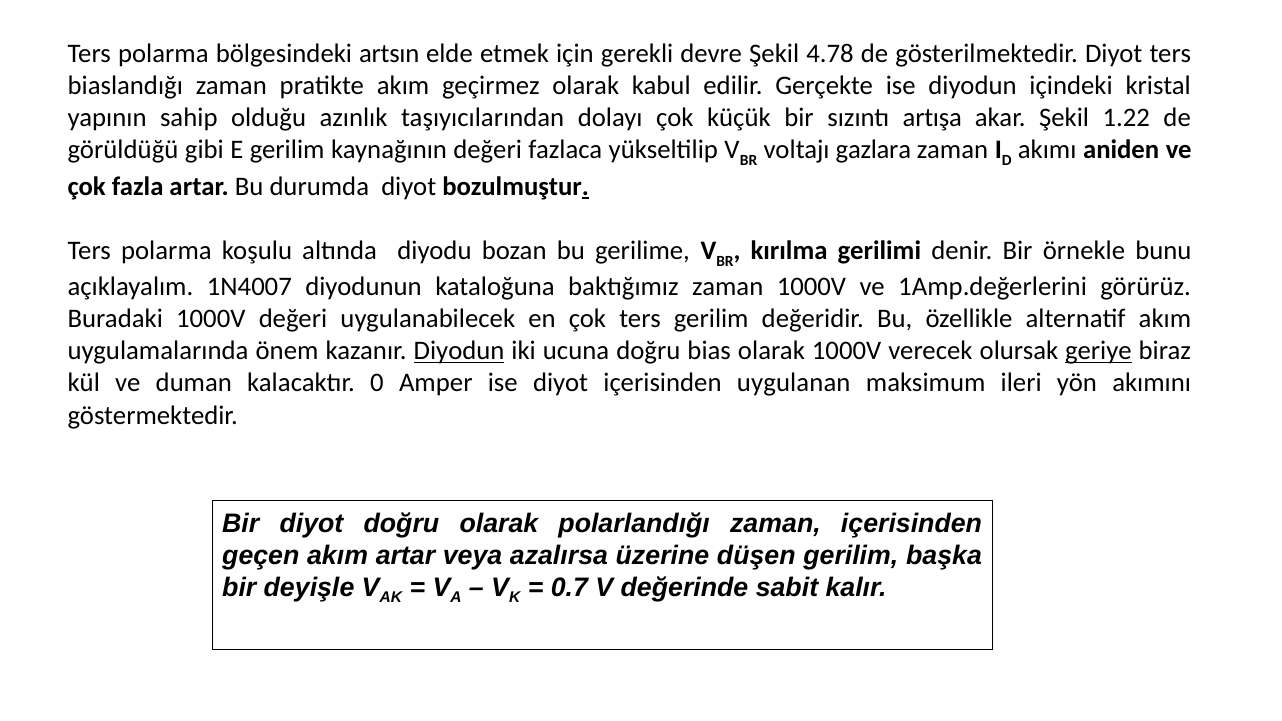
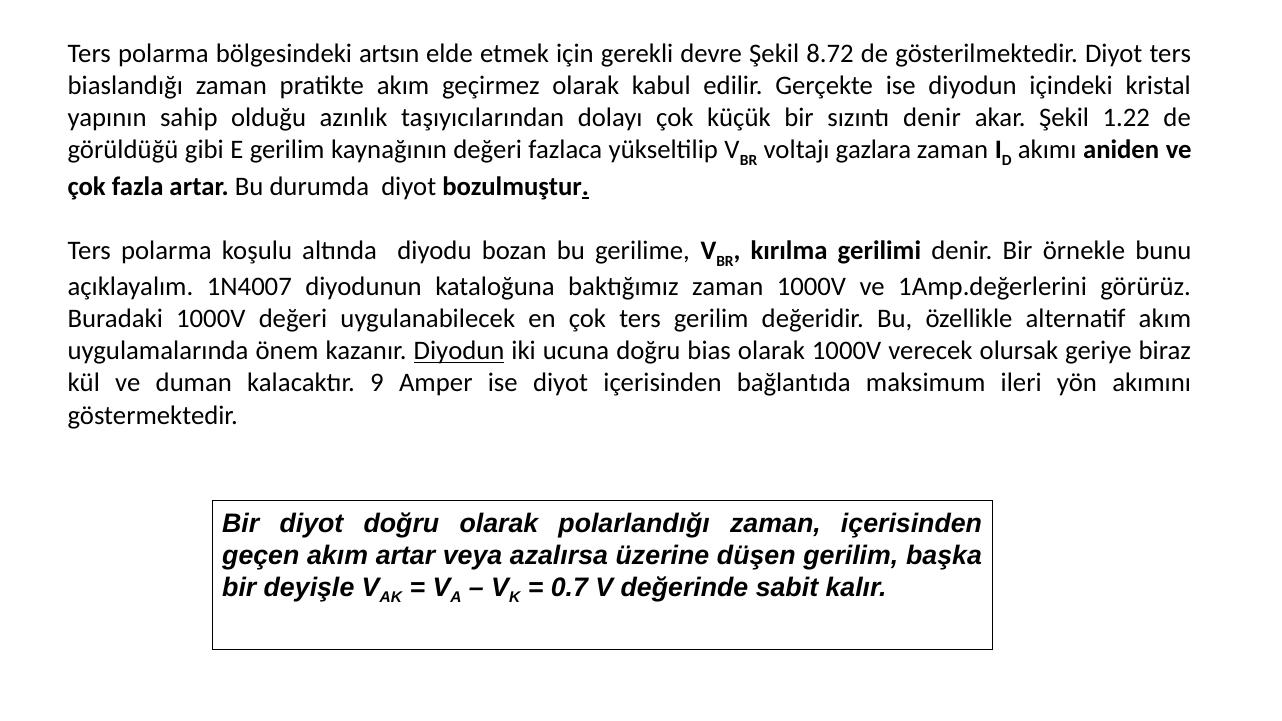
4.78: 4.78 -> 8.72 (830, 54)
sızıntı artışa: artışa -> denir (932, 118)
geriye underline: present -> none (1098, 351)
0: 0 -> 9 (377, 383)
uygulanan: uygulanan -> bağlantıda (794, 383)
